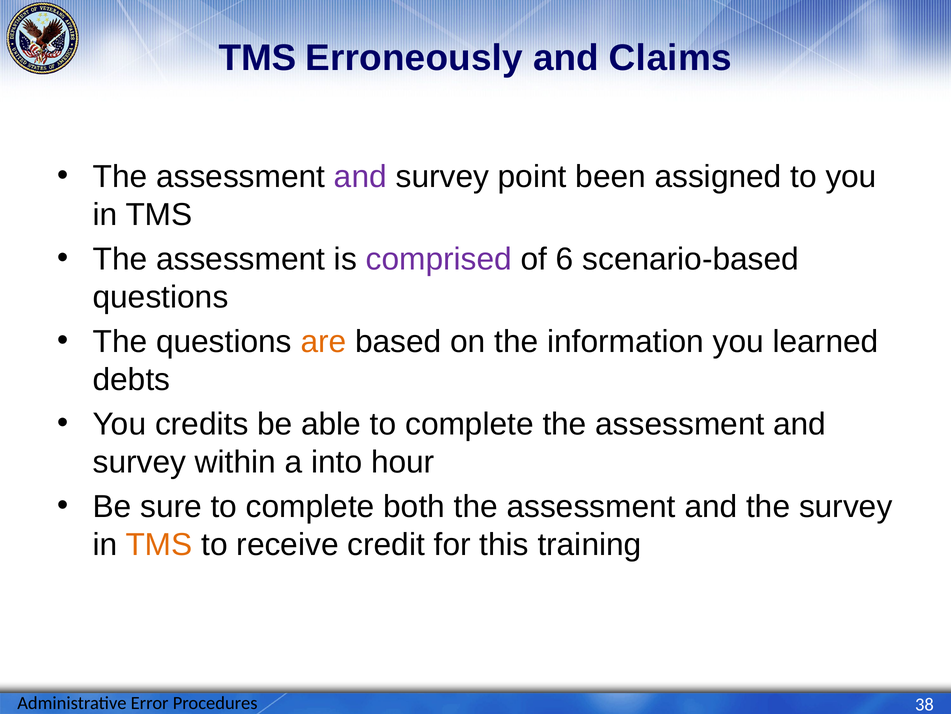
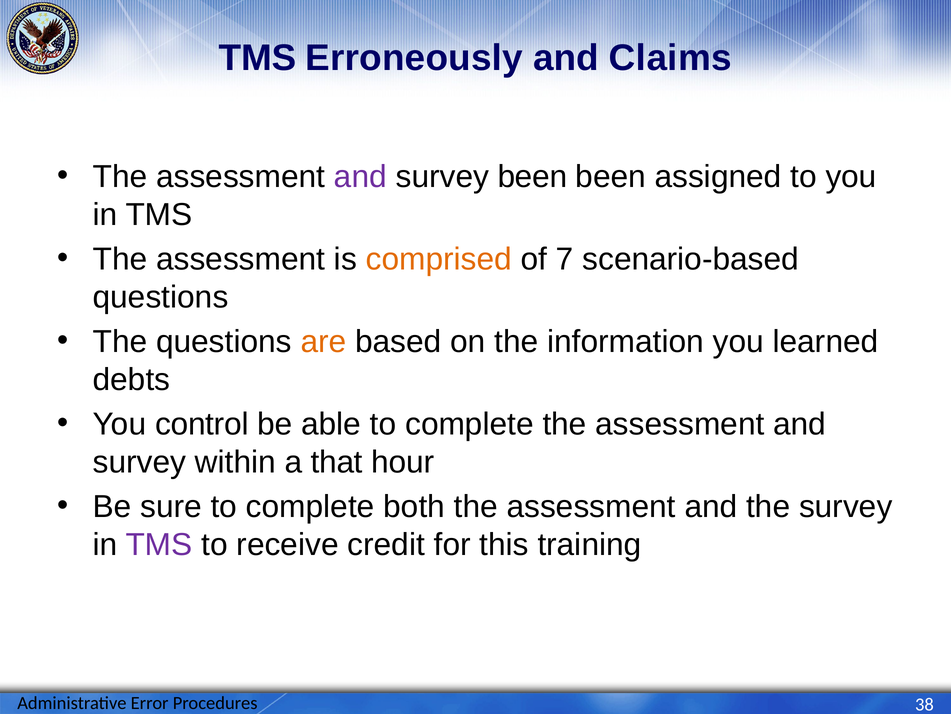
survey point: point -> been (532, 177)
comprised colour: purple -> orange (439, 259)
6: 6 -> 7 (565, 259)
credits: credits -> control (202, 424)
into: into -> that (337, 462)
TMS colour: orange -> purple (159, 544)
